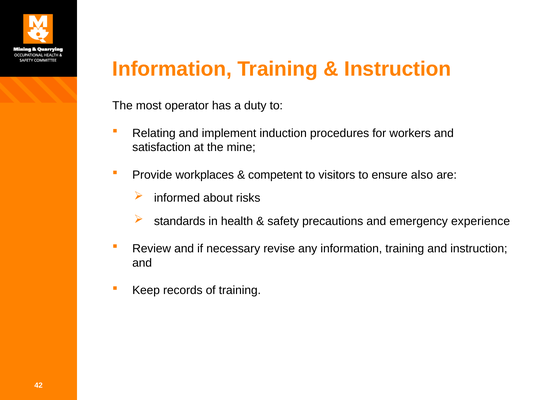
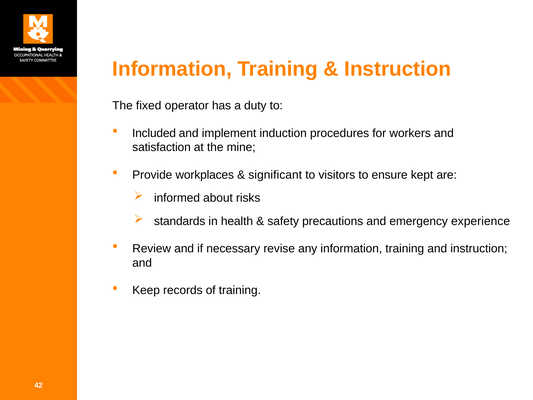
most: most -> fixed (149, 106)
Relating: Relating -> Included (154, 133)
competent: competent -> significant (275, 175)
also: also -> kept (422, 175)
